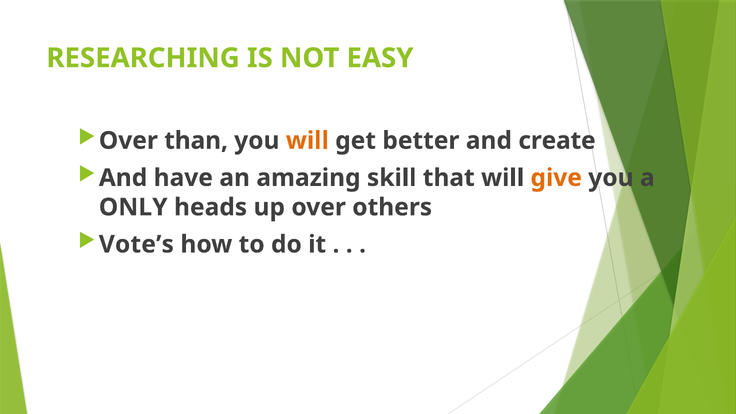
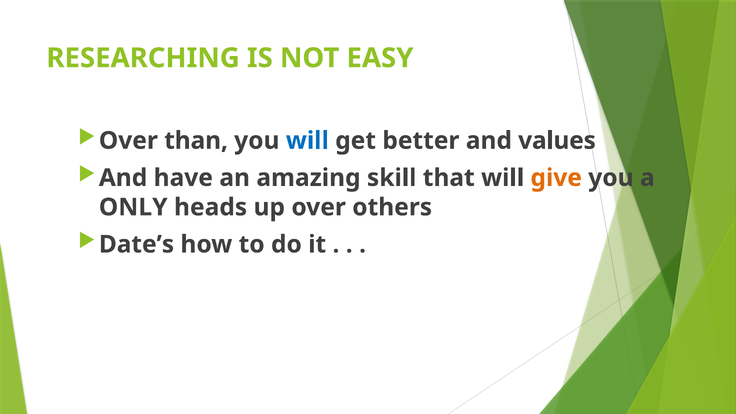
will colour: orange -> blue (307, 141)
create: create -> values (557, 141)
Vote’s: Vote’s -> Date’s (136, 244)
